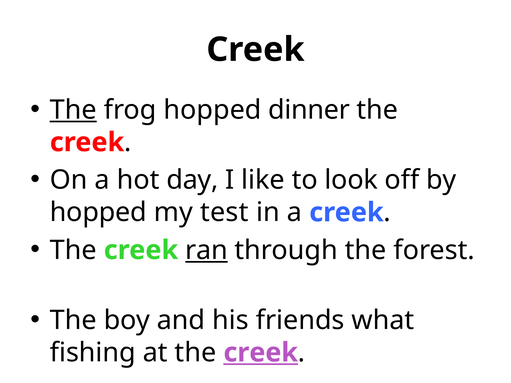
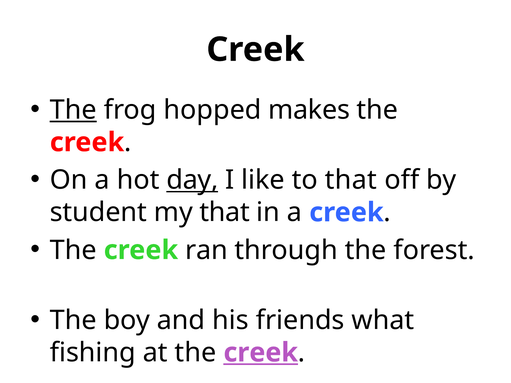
dinner: dinner -> makes (309, 110)
day underline: none -> present (192, 180)
to look: look -> that (351, 180)
hopped: hopped -> student (98, 213)
my test: test -> that (225, 213)
ran underline: present -> none (206, 250)
